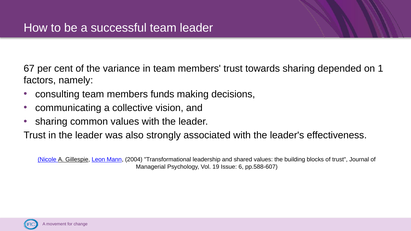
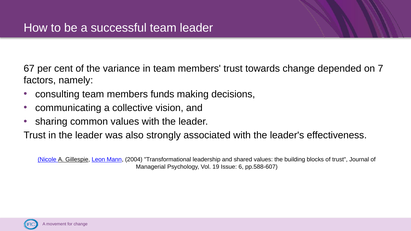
towards sharing: sharing -> change (299, 69)
1: 1 -> 7 (381, 69)
